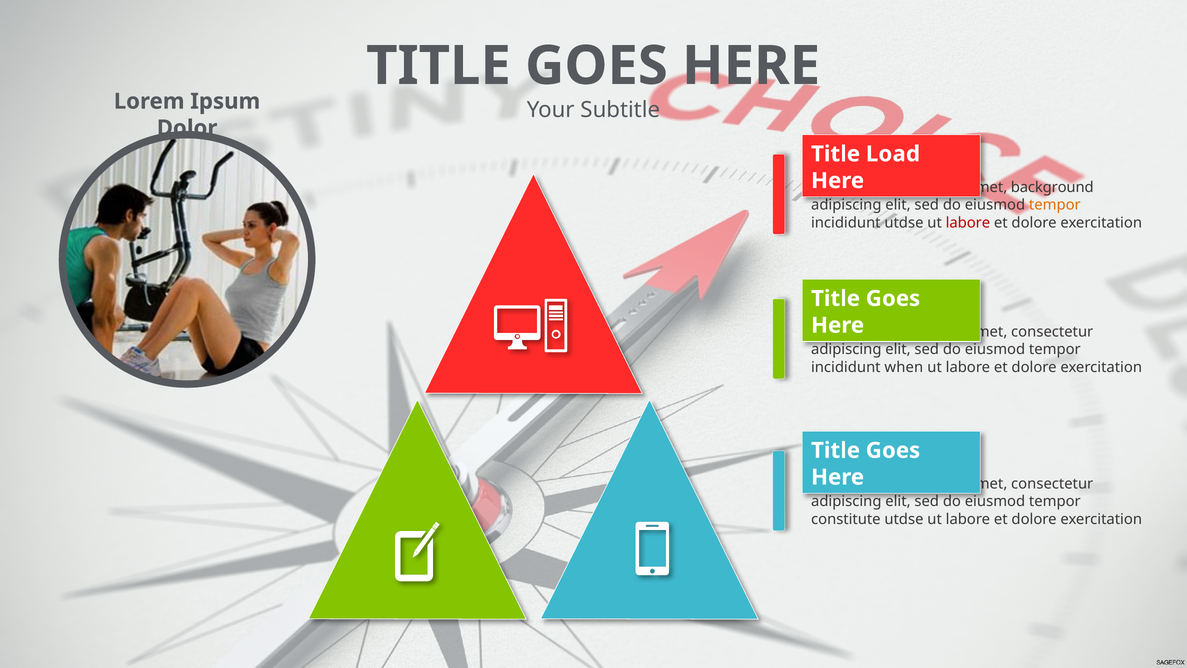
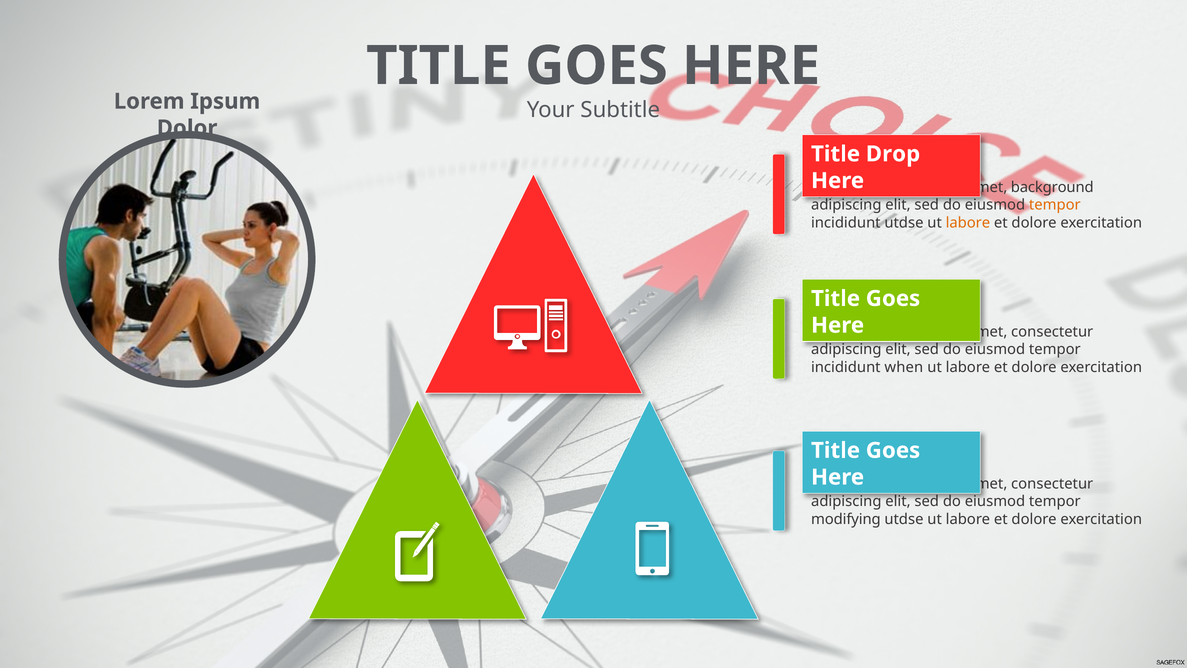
Load: Load -> Drop (893, 154)
labore colour: red -> orange (968, 223)
constitute: constitute -> modifying (846, 519)
